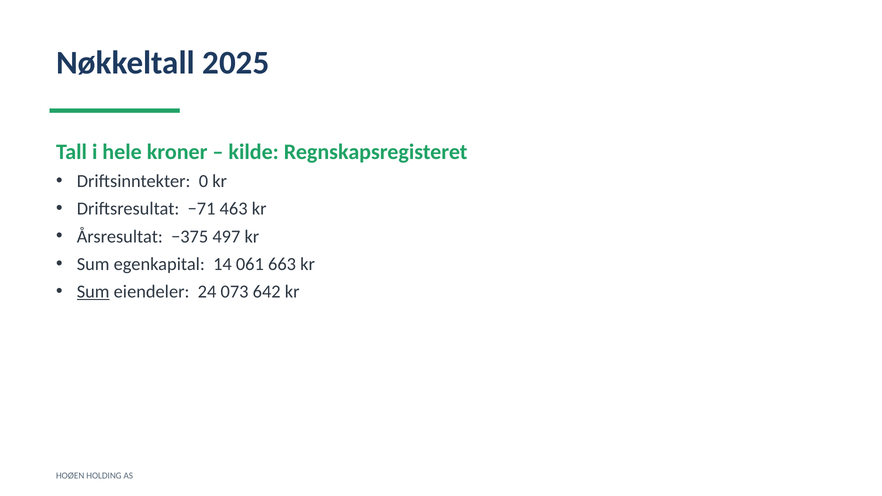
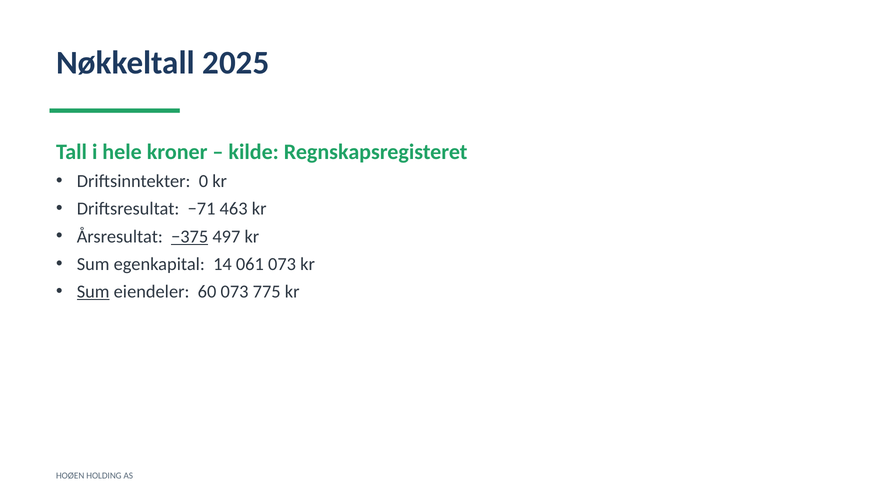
−375 underline: none -> present (190, 237)
061 663: 663 -> 073 (282, 264)
24: 24 -> 60 (207, 292)
642: 642 -> 775 (267, 292)
